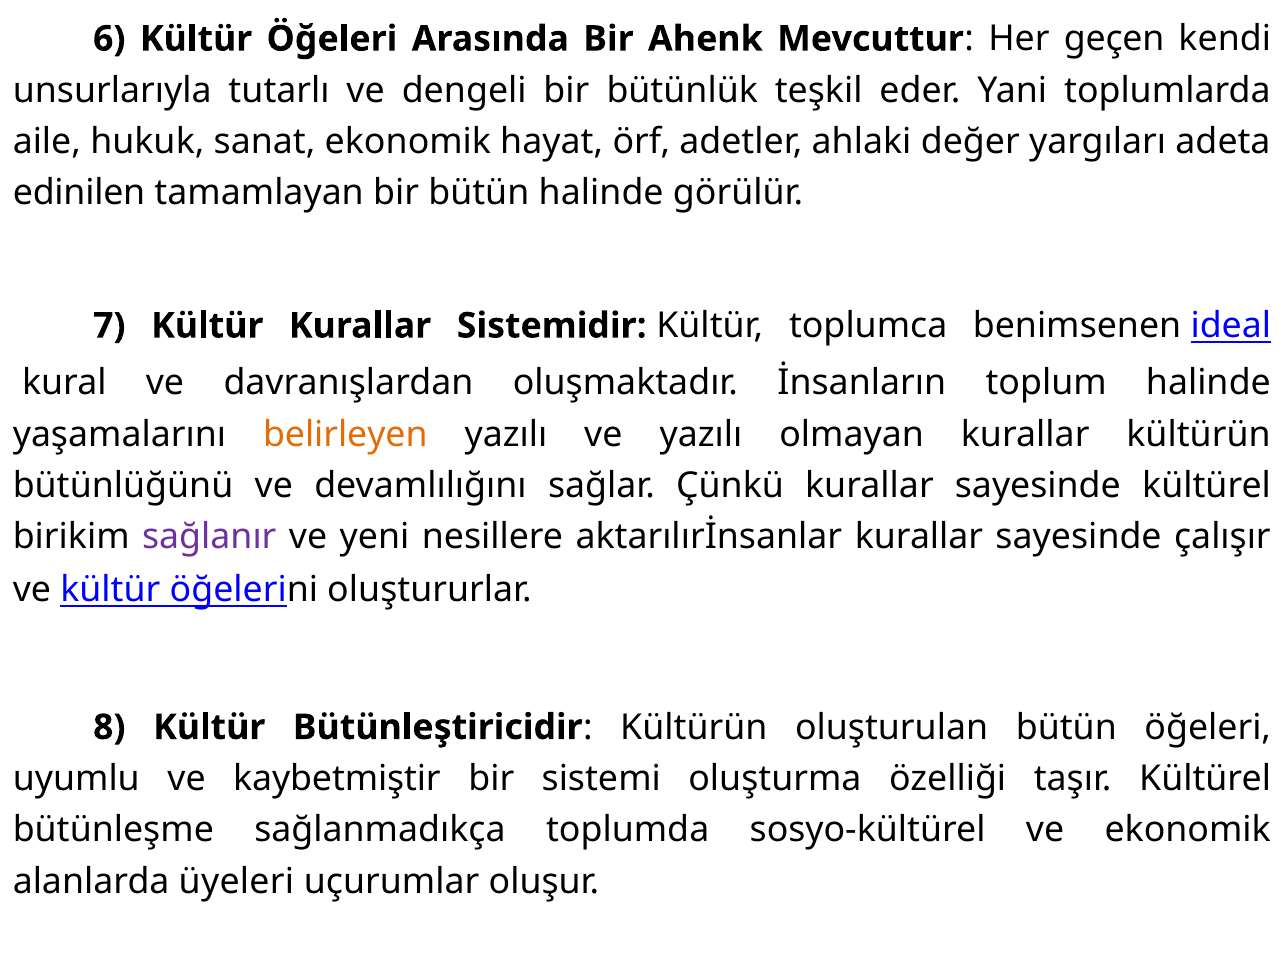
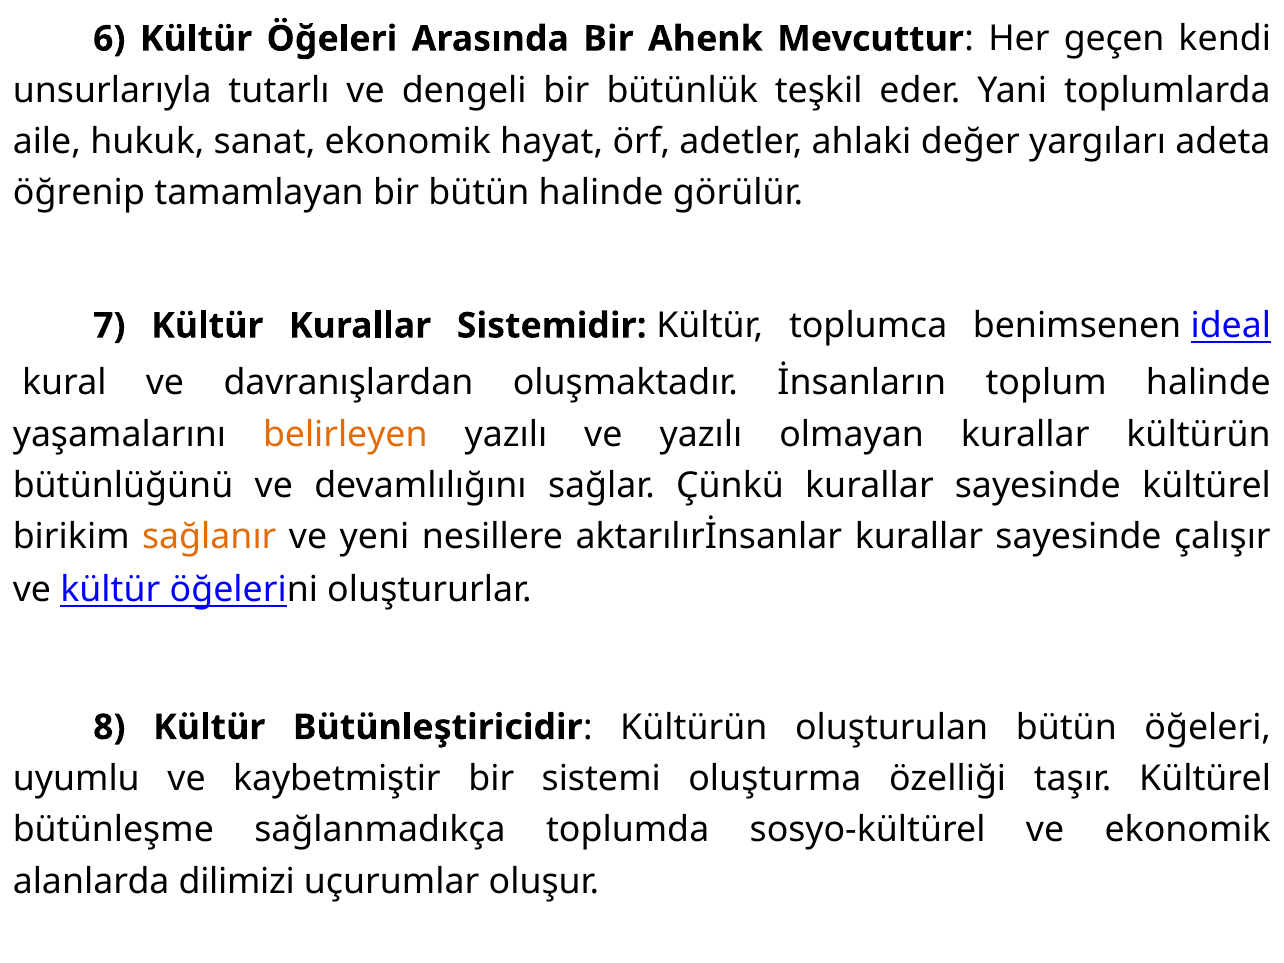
edinilen: edinilen -> öğrenip (79, 193)
sağlanır colour: purple -> orange (209, 537)
üyeleri: üyeleri -> dilimizi (237, 881)
